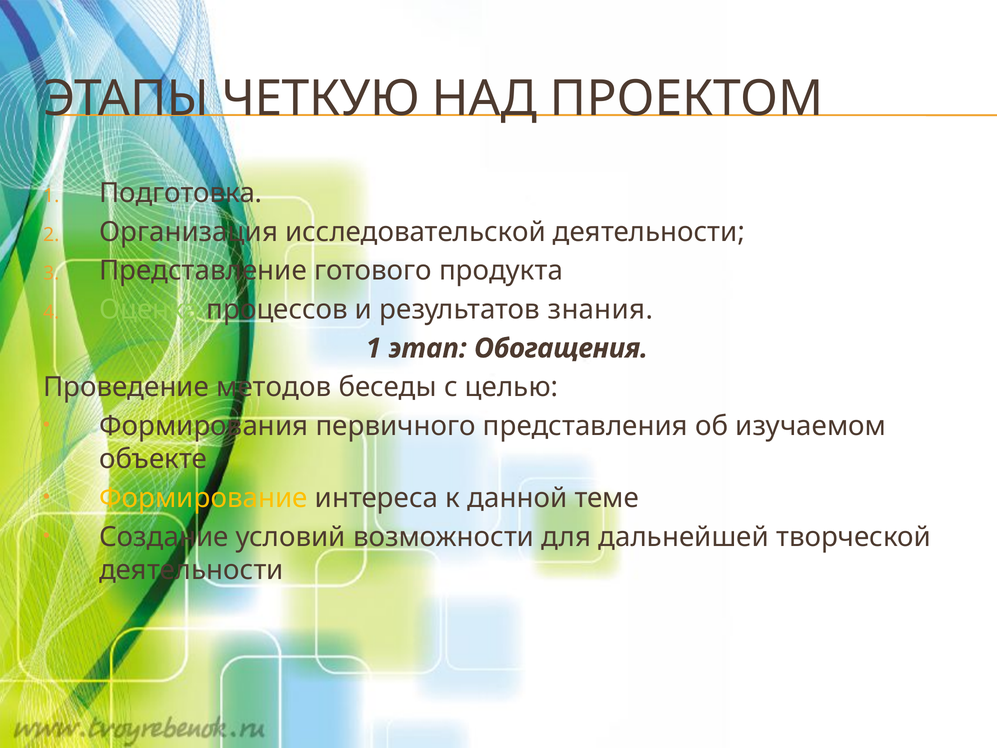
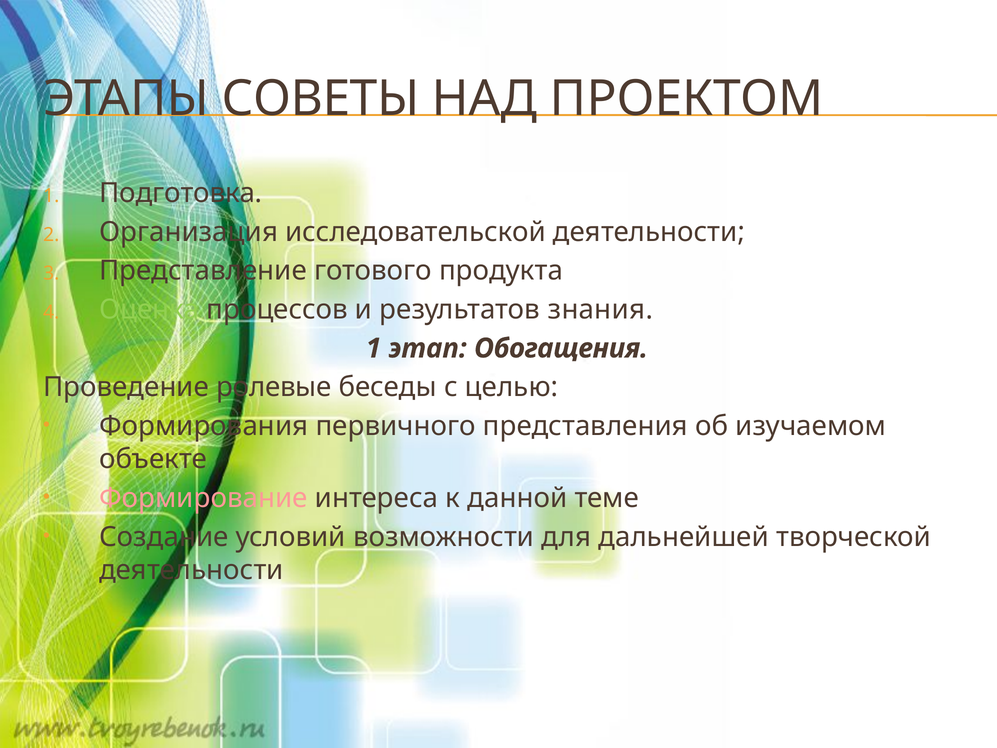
ЧЕТКУЮ: ЧЕТКУЮ -> СОВЕТЫ (321, 99)
методов: методов -> ролевые (274, 387)
Формирование colour: yellow -> pink (203, 498)
